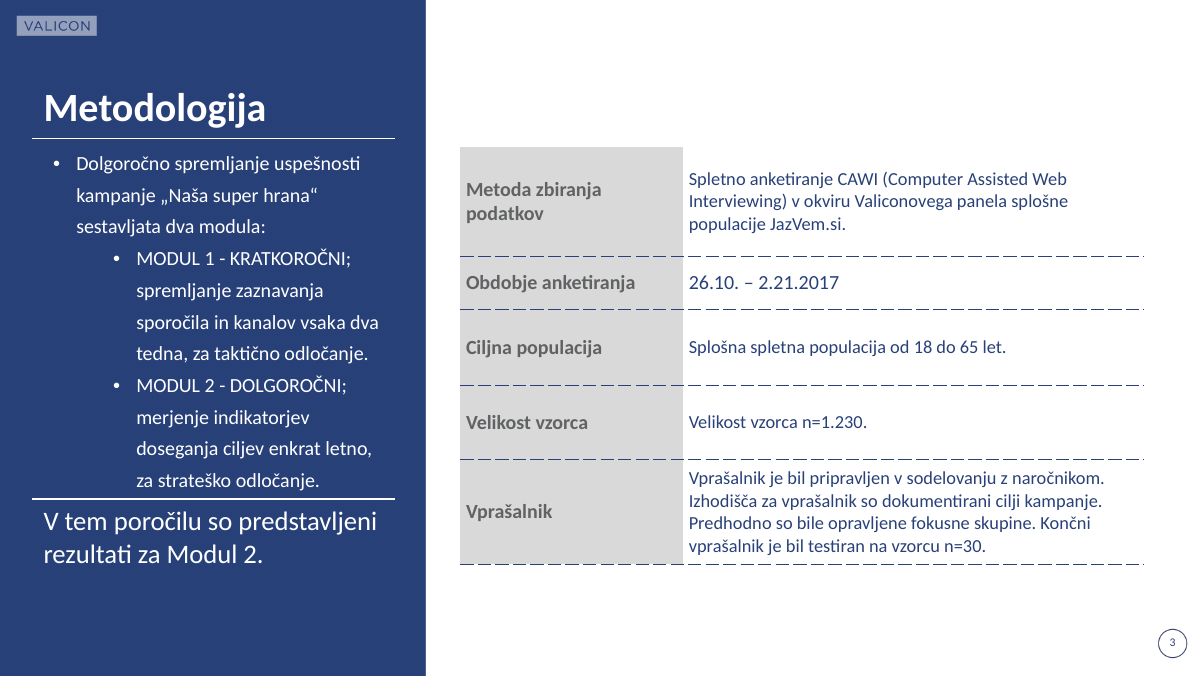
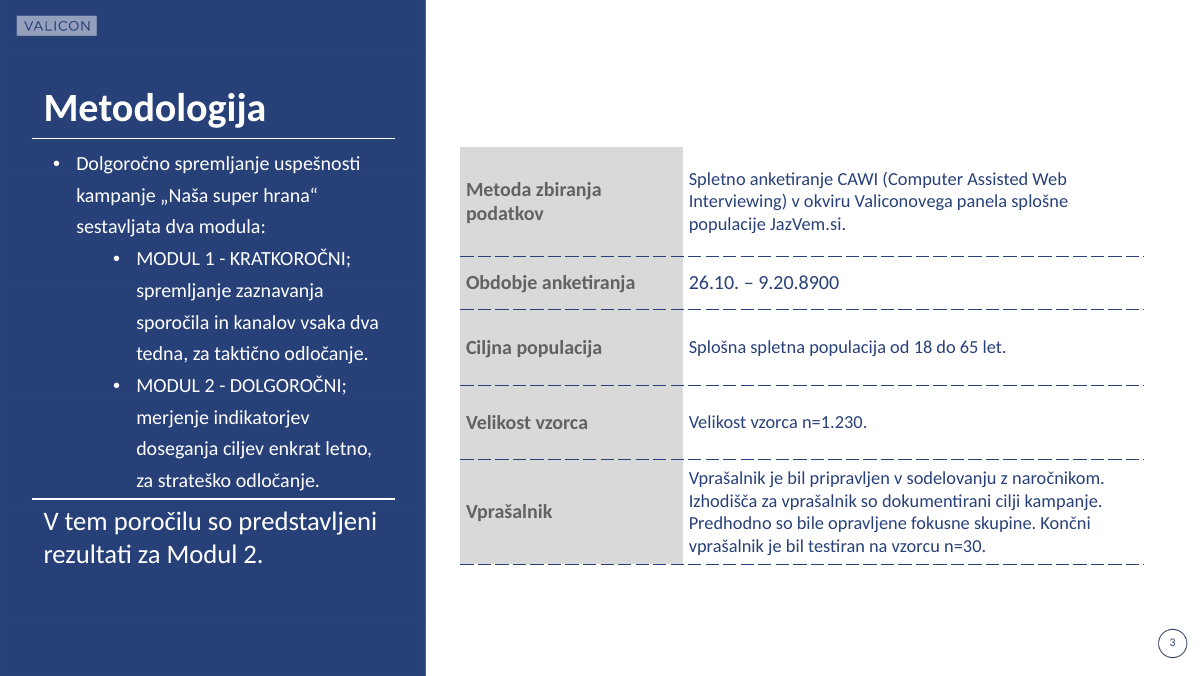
2.21.2017: 2.21.2017 -> 9.20.8900 (799, 283)
